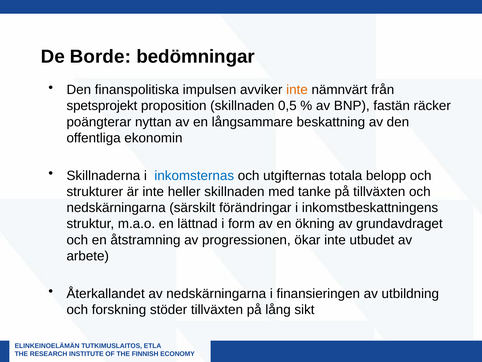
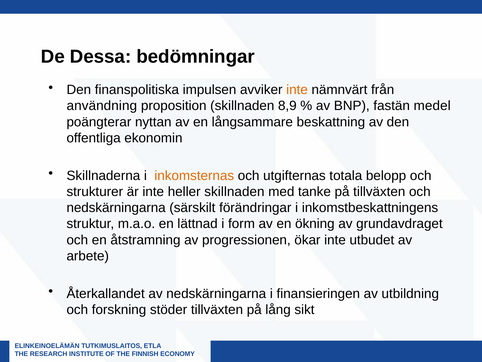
Borde: Borde -> Dessa (101, 57)
spetsprojekt: spetsprojekt -> användning (102, 106)
0,5: 0,5 -> 8,9 (287, 106)
räcker: räcker -> medel (432, 106)
inkomsternas colour: blue -> orange (194, 175)
